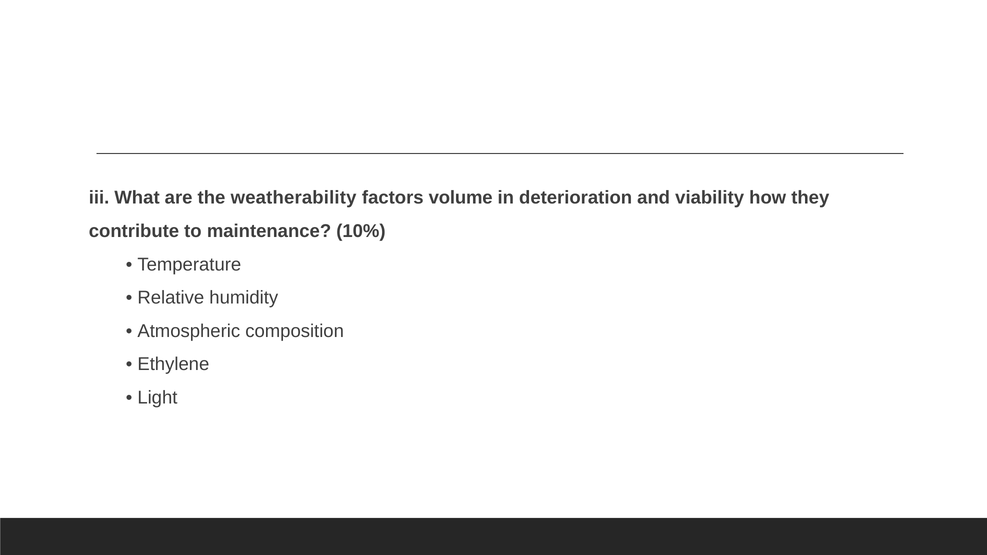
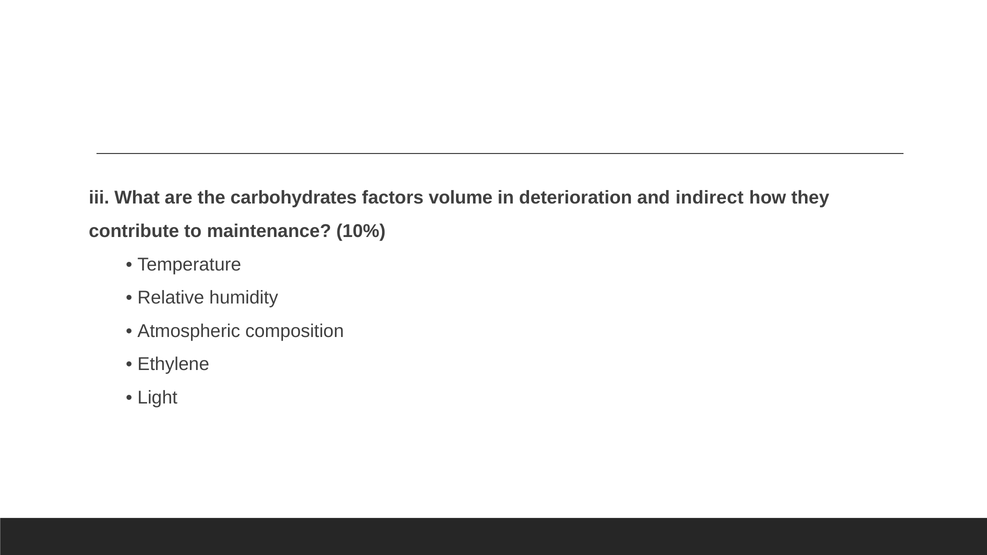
weatherability: weatherability -> carbohydrates (294, 198)
viability: viability -> indirect (710, 198)
